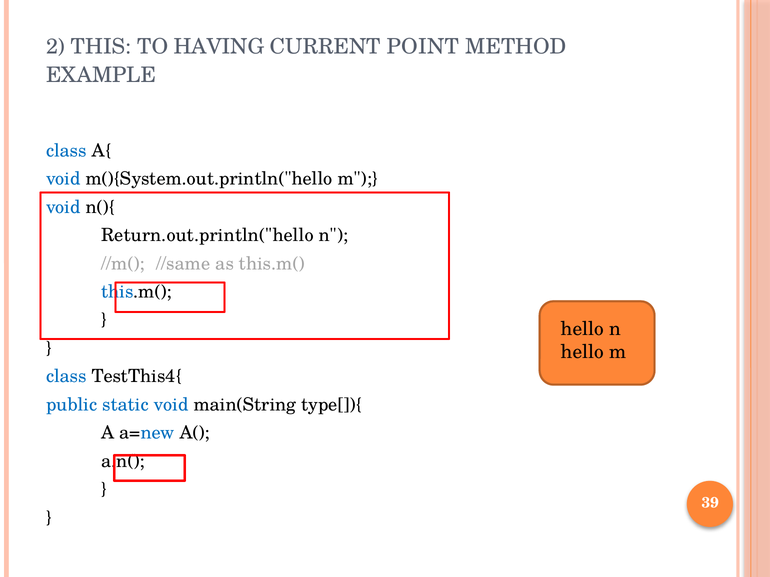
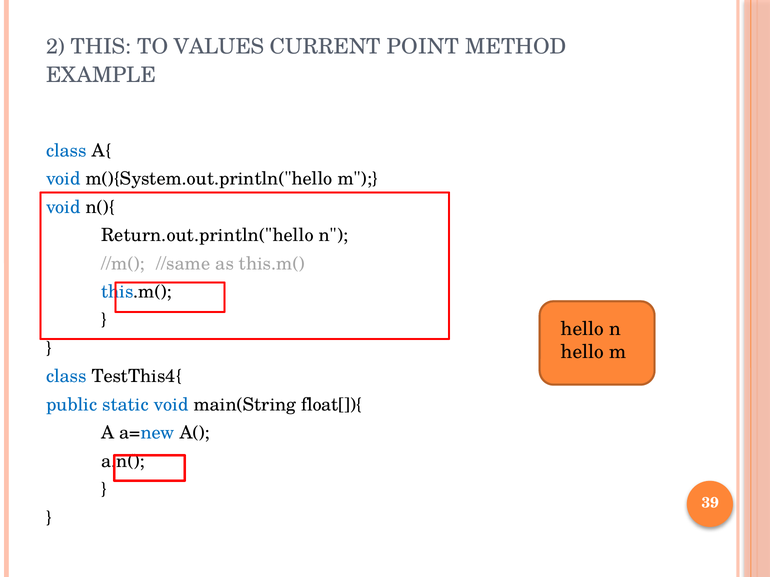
HAVING: HAVING -> VALUES (219, 47)
type[]){: type[]){ -> float[]){ (332, 405)
